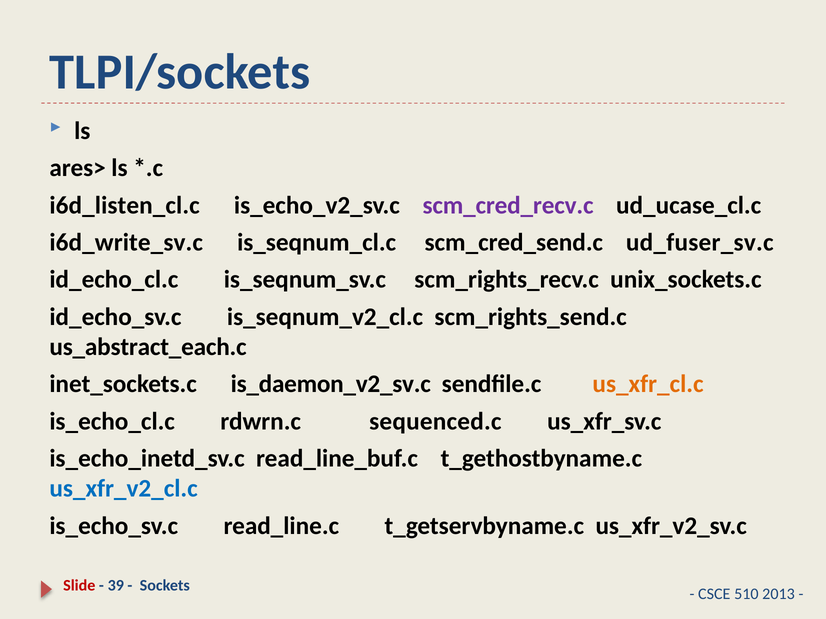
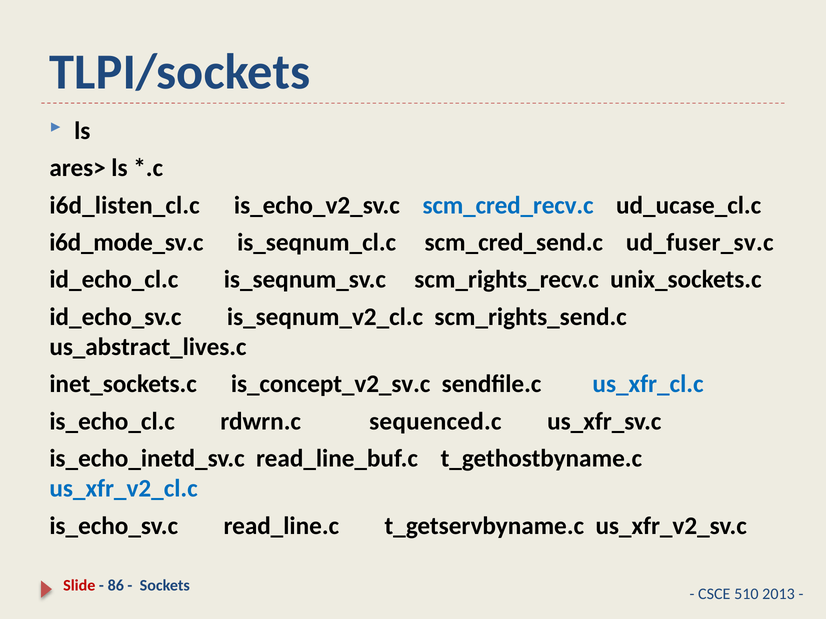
scm_cred_recv.c colour: purple -> blue (508, 205)
i6d_write_sv.c: i6d_write_sv.c -> i6d_mode_sv.c (126, 243)
us_abstract_each.c: us_abstract_each.c -> us_abstract_lives.c (148, 347)
is_daemon_v2_sv.c: is_daemon_v2_sv.c -> is_concept_v2_sv.c (331, 384)
us_xfr_cl.c colour: orange -> blue (648, 384)
39: 39 -> 86 (116, 586)
